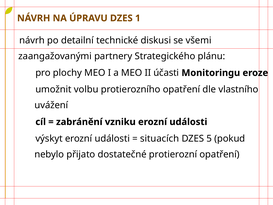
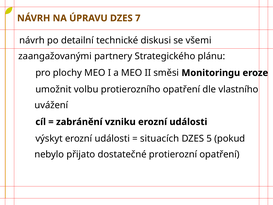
1: 1 -> 7 (138, 18)
účasti: účasti -> směsi (166, 73)
